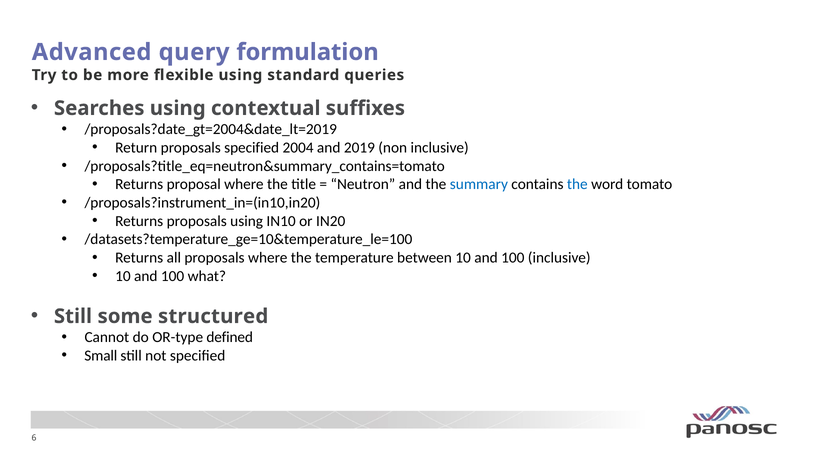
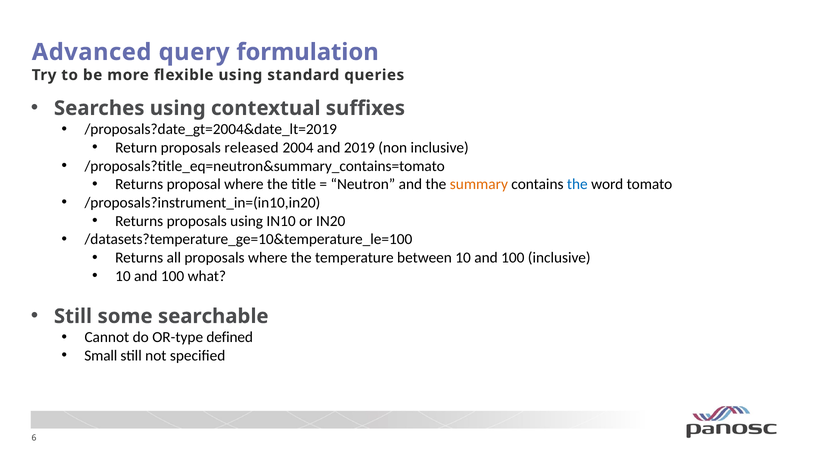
proposals specified: specified -> released (252, 148)
summary colour: blue -> orange (479, 185)
structured: structured -> searchable (213, 317)
